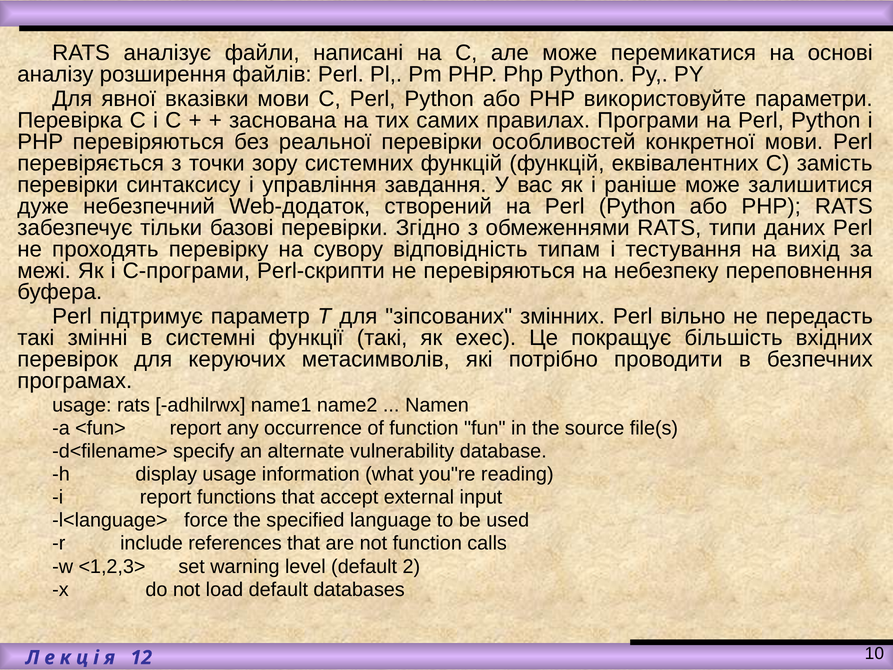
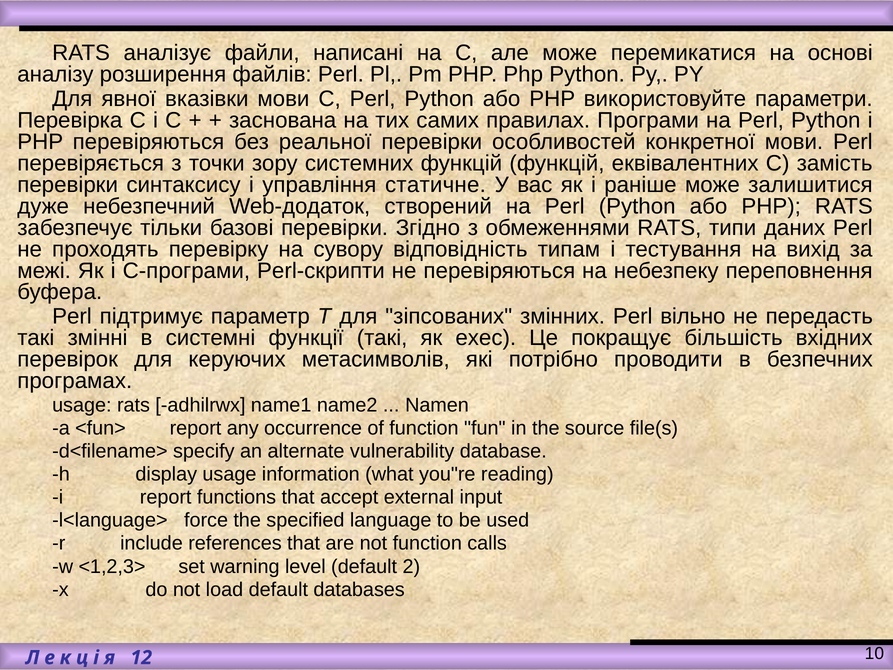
завдання: завдання -> статичне (435, 185)
